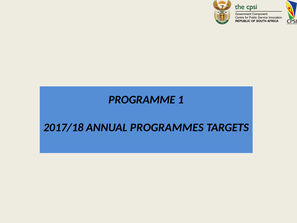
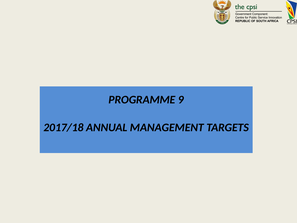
1: 1 -> 9 (181, 100)
PROGRAMMES: PROGRAMMES -> MANAGEMENT (167, 127)
